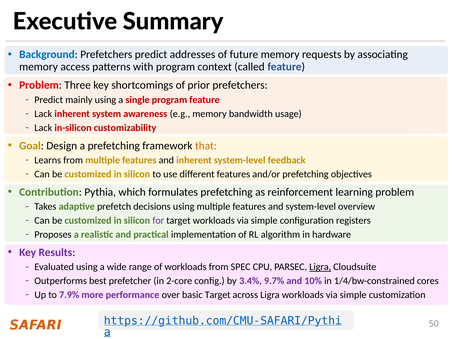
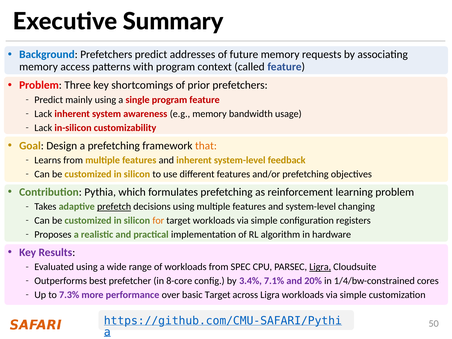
prefetch underline: none -> present (114, 207)
overview: overview -> changing (357, 207)
for colour: purple -> orange (158, 221)
2-core: 2-core -> 8-core (179, 281)
9.7%: 9.7% -> 7.1% (274, 281)
10%: 10% -> 20% (313, 281)
7.9%: 7.9% -> 7.3% (69, 295)
